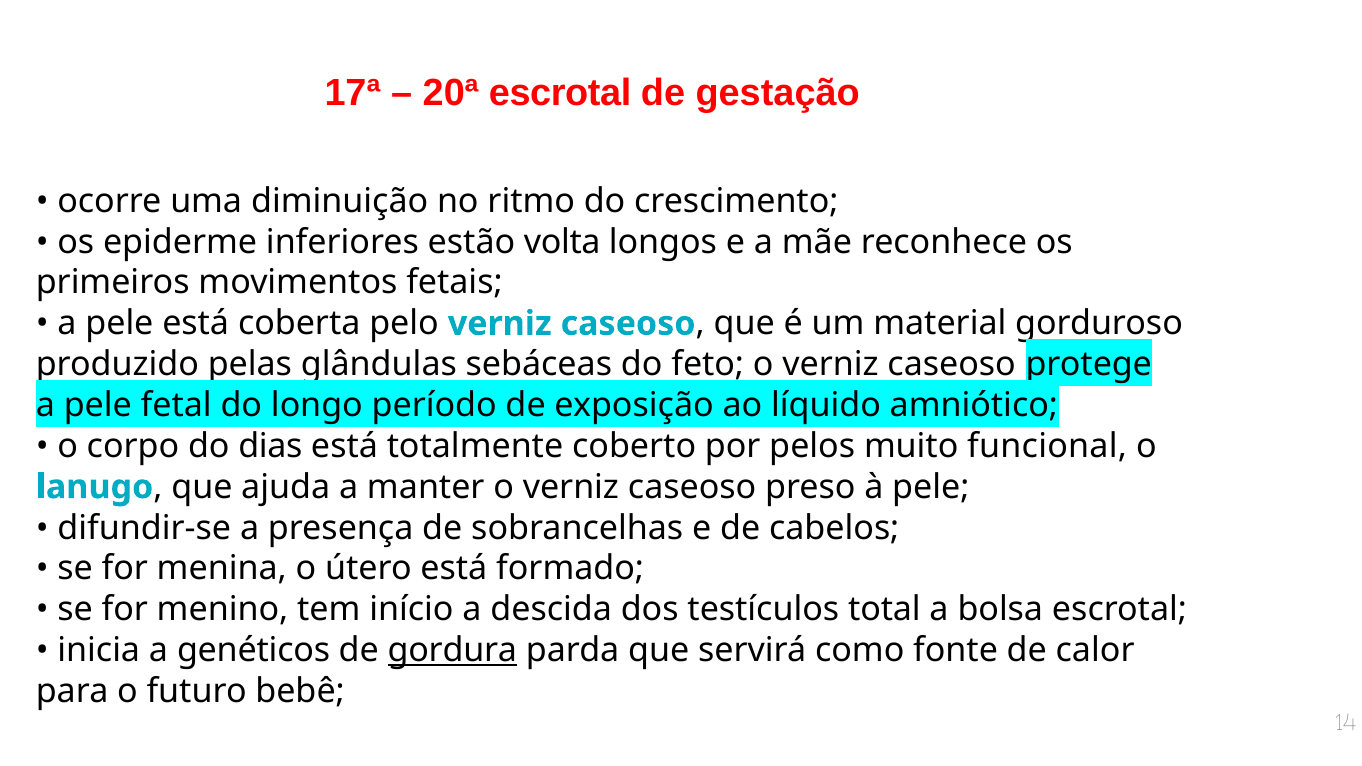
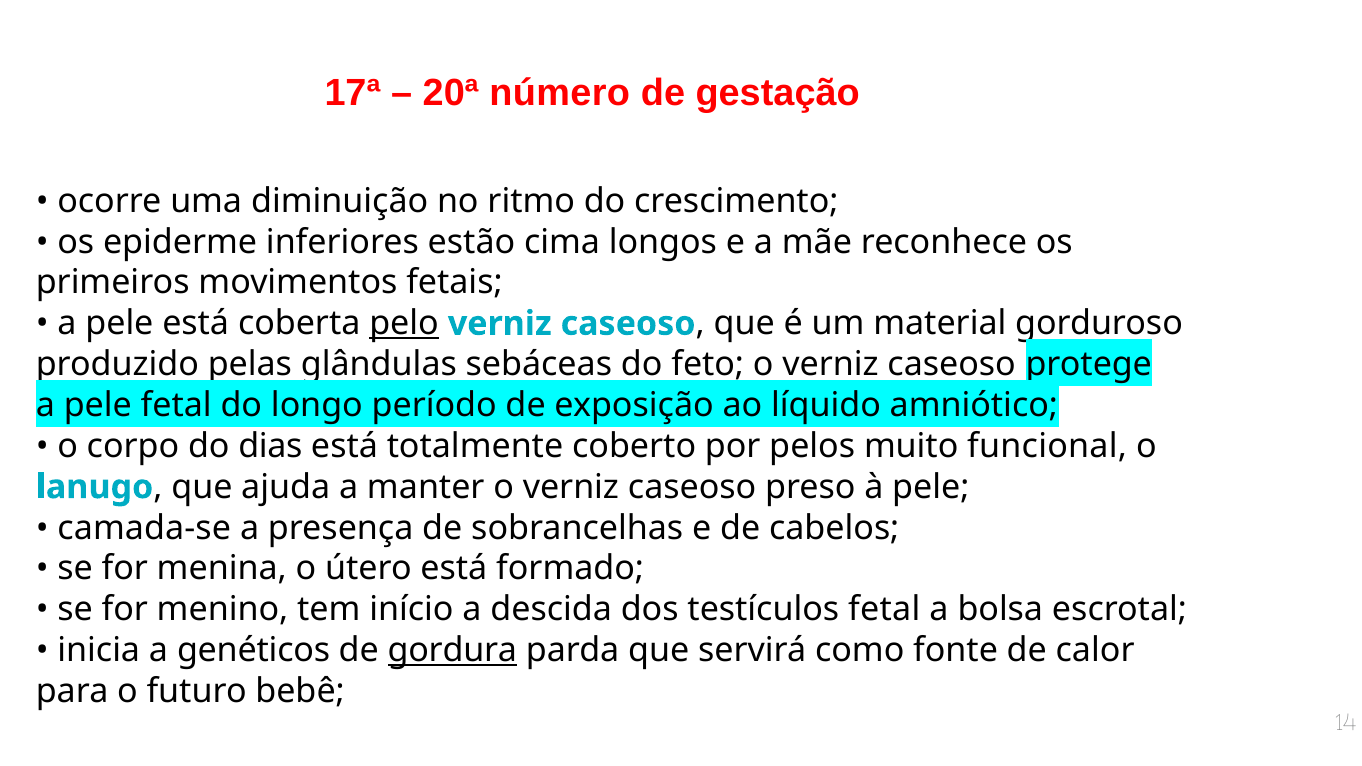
20ª escrotal: escrotal -> número (560, 93)
volta: volta -> cima (562, 242)
pelo underline: none -> present (404, 324)
difundir-se: difundir-se -> camada-se (144, 528)
testículos total: total -> fetal (884, 610)
